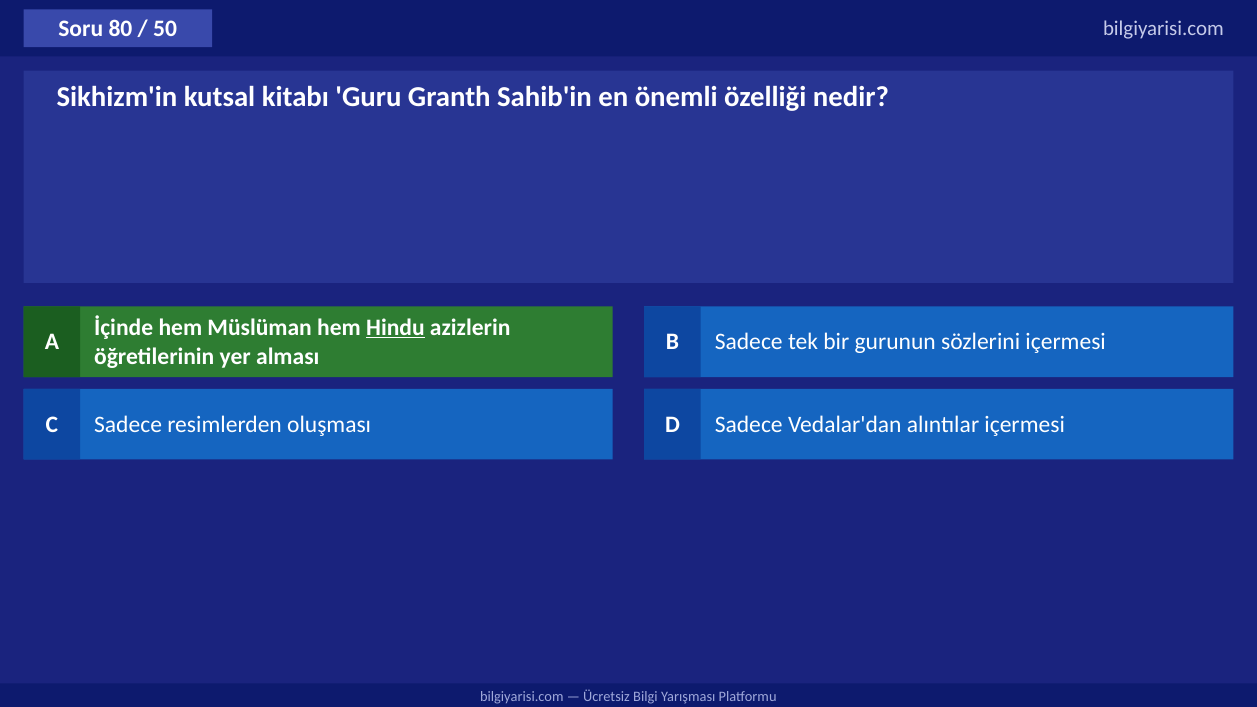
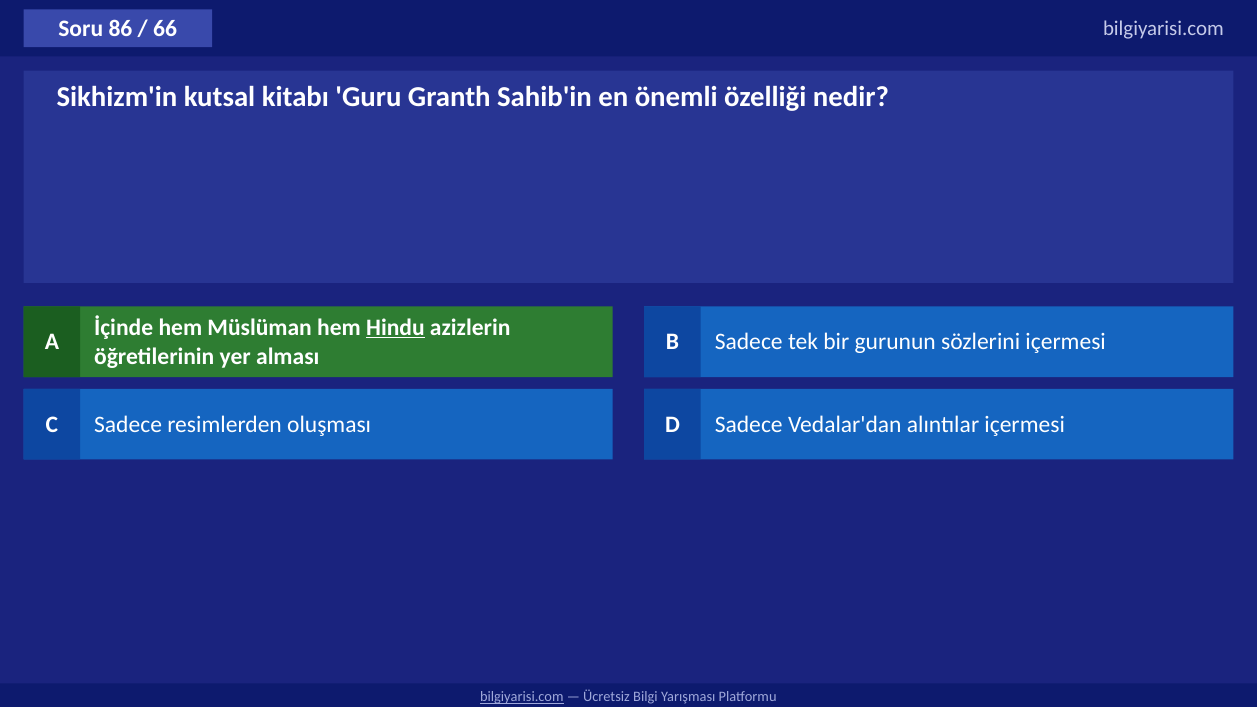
80: 80 -> 86 (120, 29)
50: 50 -> 66 (165, 29)
bilgiyarisi.com underline: none -> present (522, 697)
